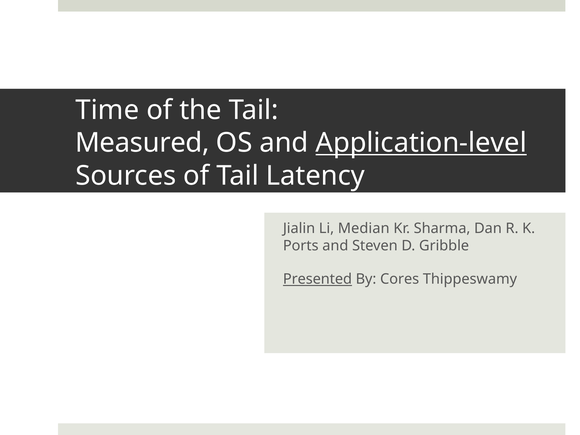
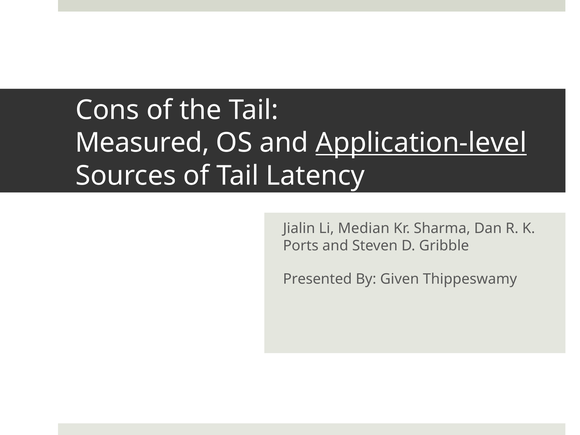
Time: Time -> Cons (107, 110)
Presented underline: present -> none (317, 279)
Cores: Cores -> Given (400, 279)
